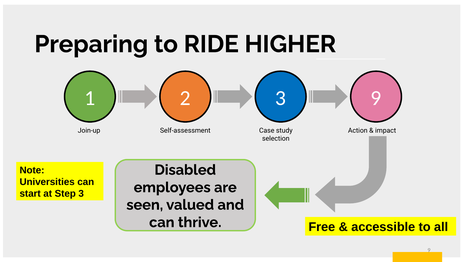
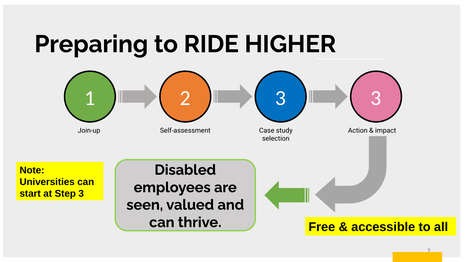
3 9: 9 -> 3 (376, 98)
